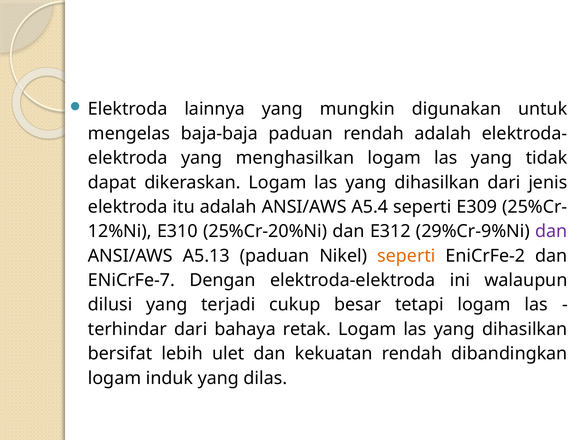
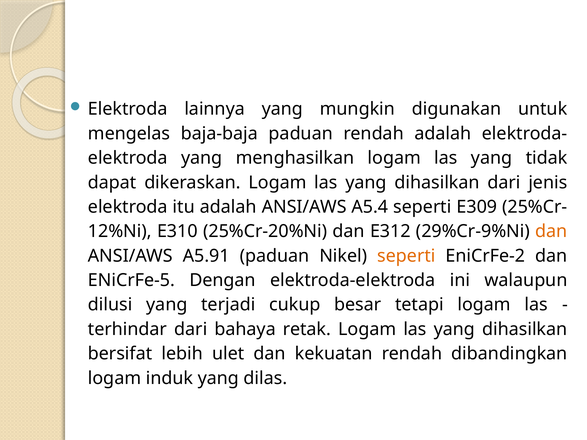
dan colour: purple -> orange (551, 231)
A5.13: A5.13 -> A5.91 (206, 256)
ENiCrFe-7: ENiCrFe-7 -> ENiCrFe-5 (131, 280)
